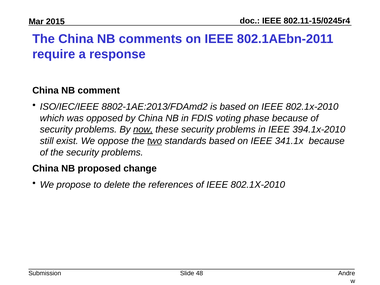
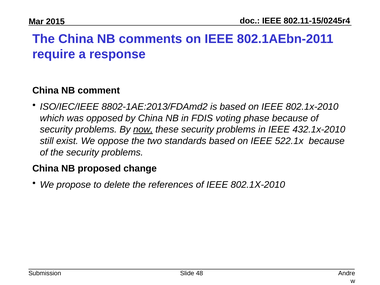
394.1x-2010: 394.1x-2010 -> 432.1x-2010 (319, 130)
two underline: present -> none (155, 141)
341.1x: 341.1x -> 522.1x (289, 141)
